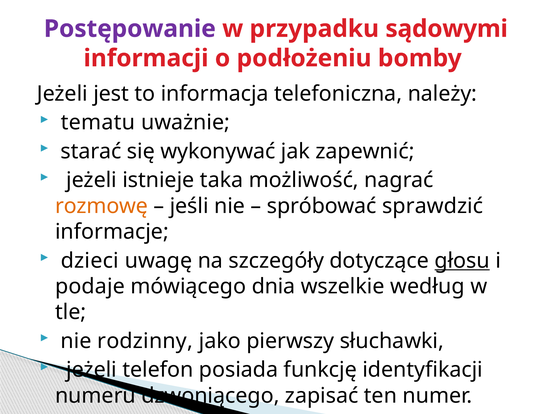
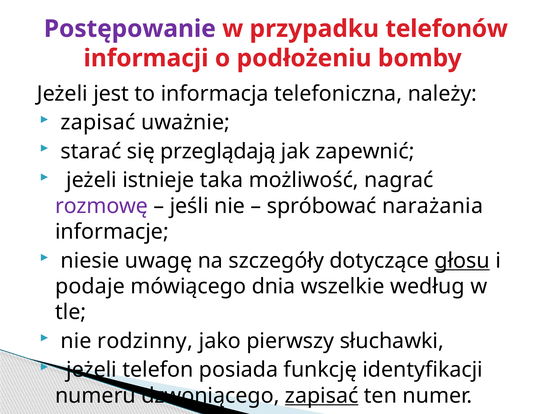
sądowymi: sądowymi -> telefonów (447, 29)
tematu: tematu -> zapisać (98, 123)
wykonywać: wykonywać -> przeglądają (218, 151)
rozmowę colour: orange -> purple (102, 206)
sprawdzić: sprawdzić -> narażania (433, 206)
dzieci: dzieci -> niesie (90, 261)
zapisać underline: none -> present (322, 396)
